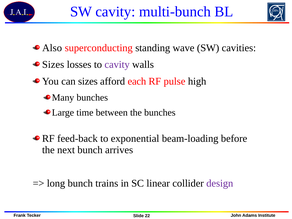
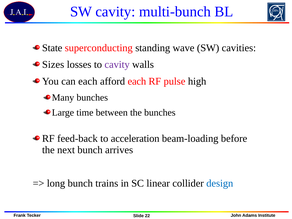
Also: Also -> State (52, 48)
can sizes: sizes -> each (88, 81)
exponential: exponential -> acceleration (135, 138)
design colour: purple -> blue (220, 183)
